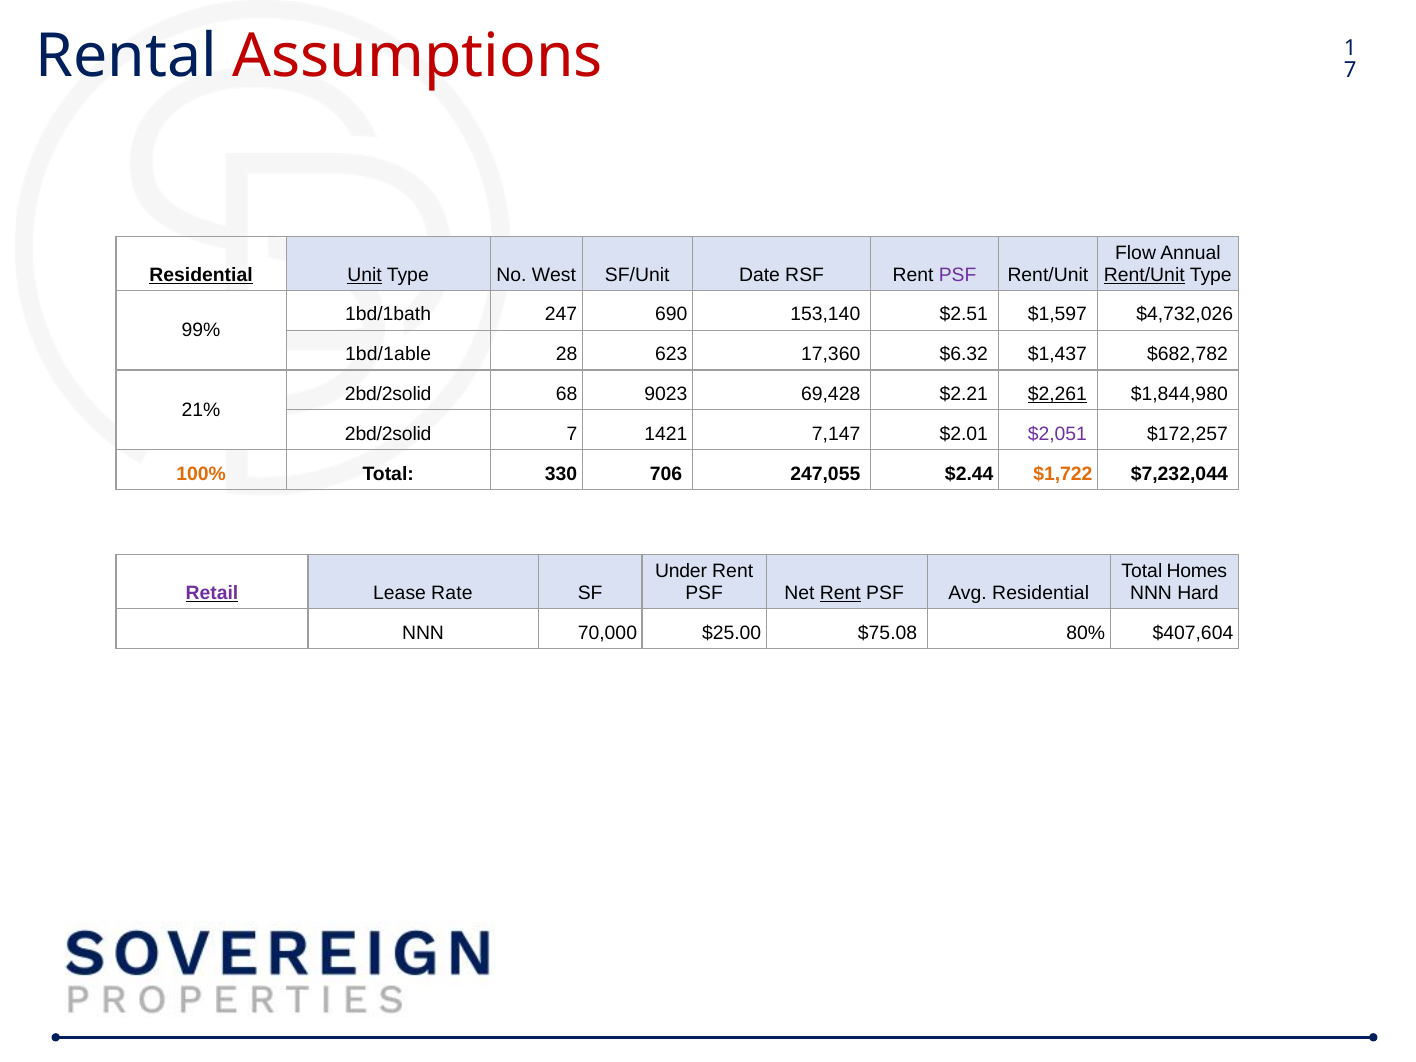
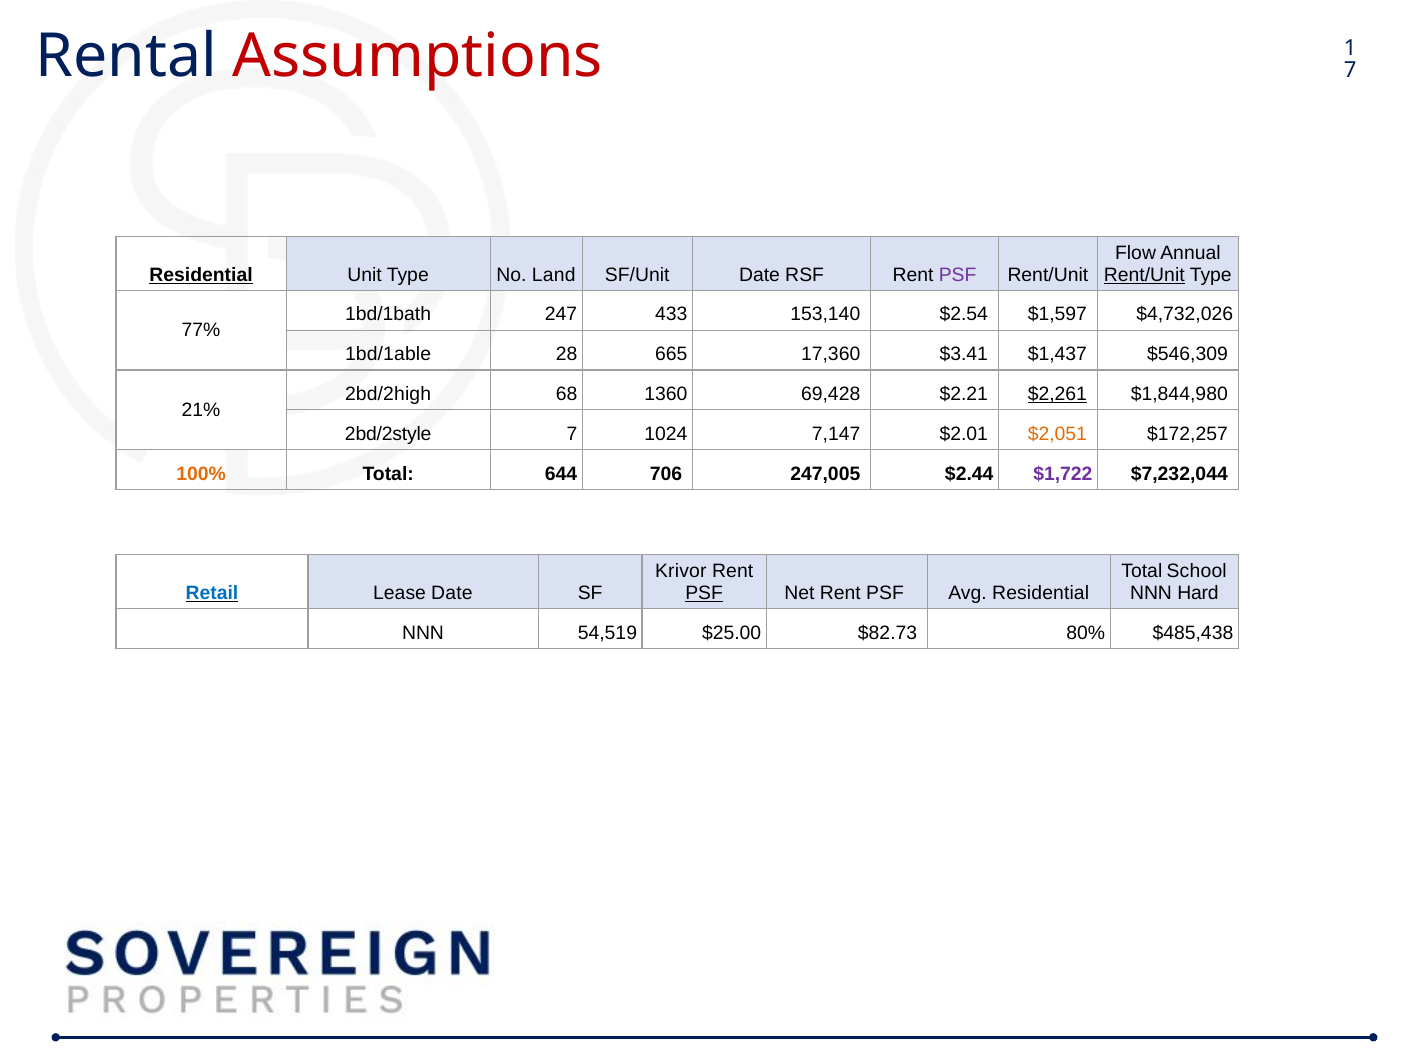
Unit underline: present -> none (365, 275)
West: West -> Land (554, 275)
690: 690 -> 433 (671, 315)
$2.51: $2.51 -> $2.54 (964, 315)
99%: 99% -> 77% (201, 330)
623: 623 -> 665 (671, 354)
$6.32: $6.32 -> $3.41 (964, 354)
$682,782: $682,782 -> $546,309 (1187, 354)
2bd/2solid: 2bd/2solid -> 2bd/2high (388, 394)
9023: 9023 -> 1360 (666, 394)
2bd/2solid: 2bd/2solid -> 2bd/2style (388, 434)
1421: 1421 -> 1024 (666, 434)
$2,051 colour: purple -> orange (1057, 434)
330: 330 -> 644 (561, 474)
247,055: 247,055 -> 247,005 (825, 474)
$1,722 colour: orange -> purple (1063, 474)
Under: Under -> Krivor (681, 571)
Homes: Homes -> School (1197, 571)
Retail colour: purple -> blue (212, 593)
Lease Rate: Rate -> Date (452, 593)
PSF underline: none -> present (704, 593)
Rent underline: present -> none (840, 593)
70,000: 70,000 -> 54,519 (607, 633)
$75.08: $75.08 -> $82.73 (888, 633)
$407,604: $407,604 -> $485,438 (1193, 633)
